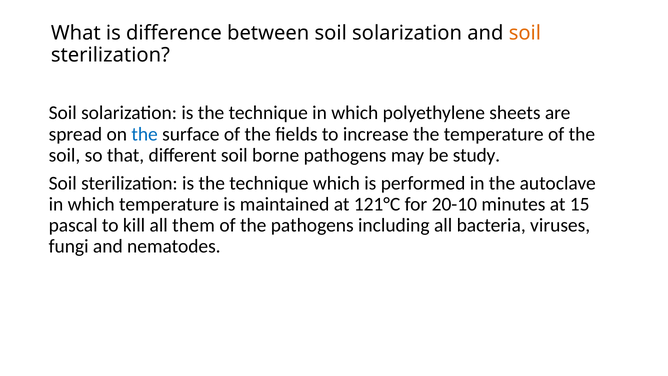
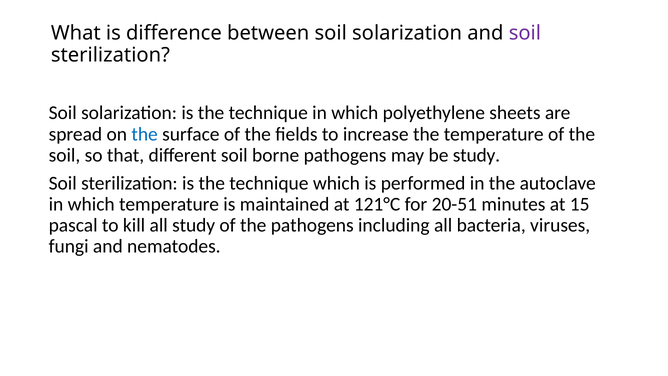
soil colour: orange -> purple (525, 33)
20-10: 20-10 -> 20-51 (454, 204)
all them: them -> study (194, 225)
